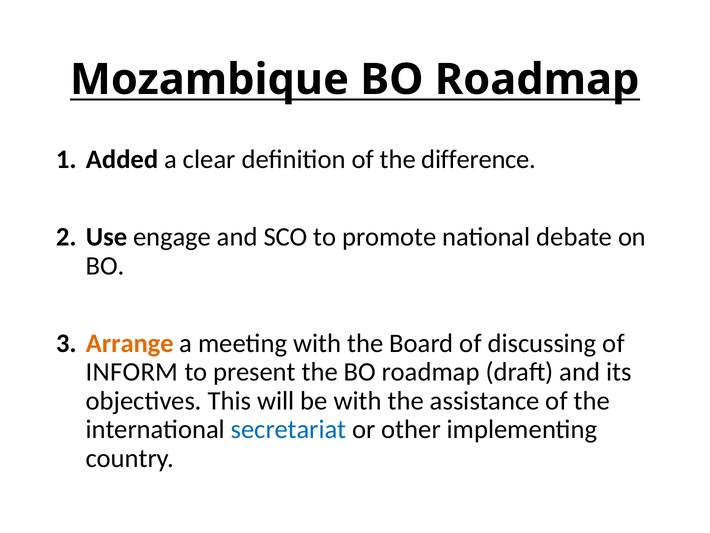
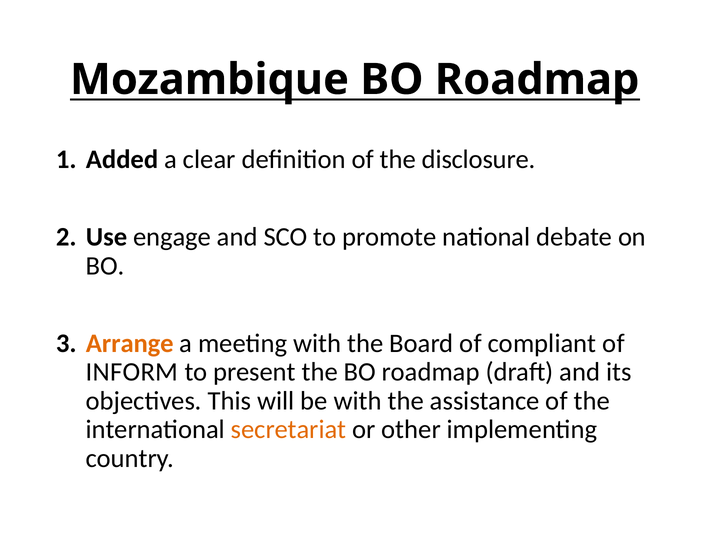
difference: difference -> disclosure (479, 160)
discussing: discussing -> compliant (542, 343)
secretariat colour: blue -> orange (289, 429)
